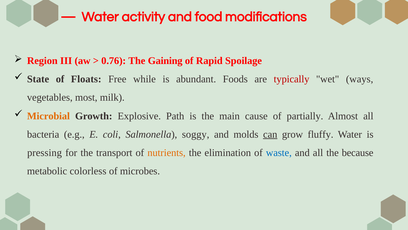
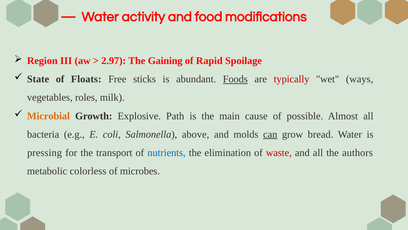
0.76: 0.76 -> 2.97 (114, 61)
while: while -> sticks (145, 79)
Foods underline: none -> present (235, 79)
most: most -> roles (86, 97)
partially: partially -> possible (305, 116)
soggy: soggy -> above (196, 134)
fluffy: fluffy -> bread (321, 134)
nutrients colour: orange -> blue (167, 152)
waste colour: blue -> red (279, 152)
because: because -> authors (357, 152)
